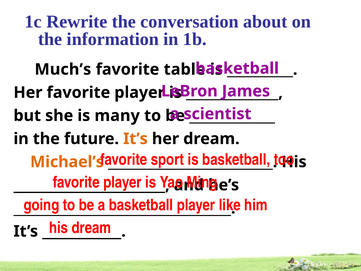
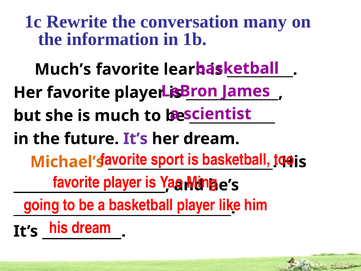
about: about -> many (265, 22)
table: table -> learn (185, 69)
many: many -> much (117, 116)
It’s colour: orange -> purple (135, 139)
